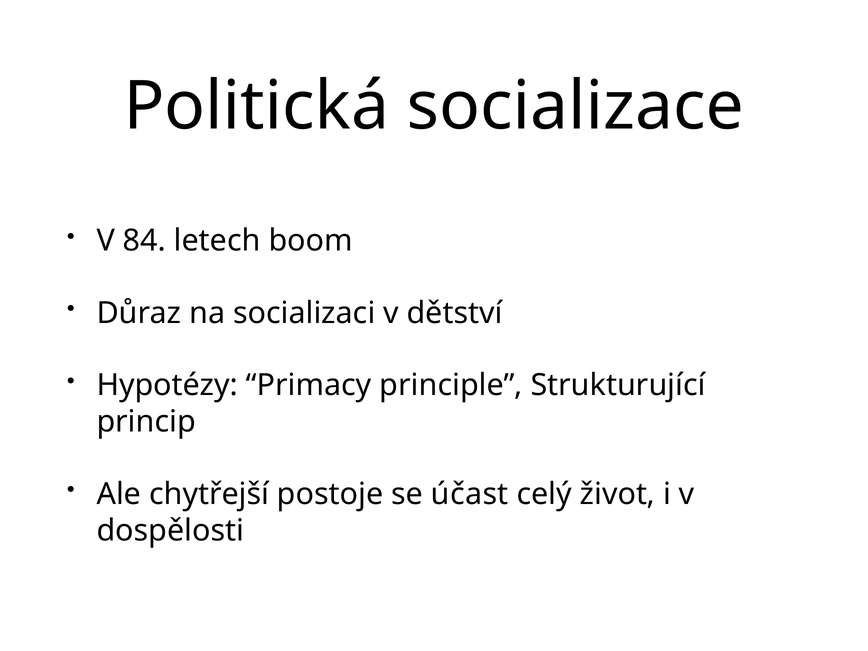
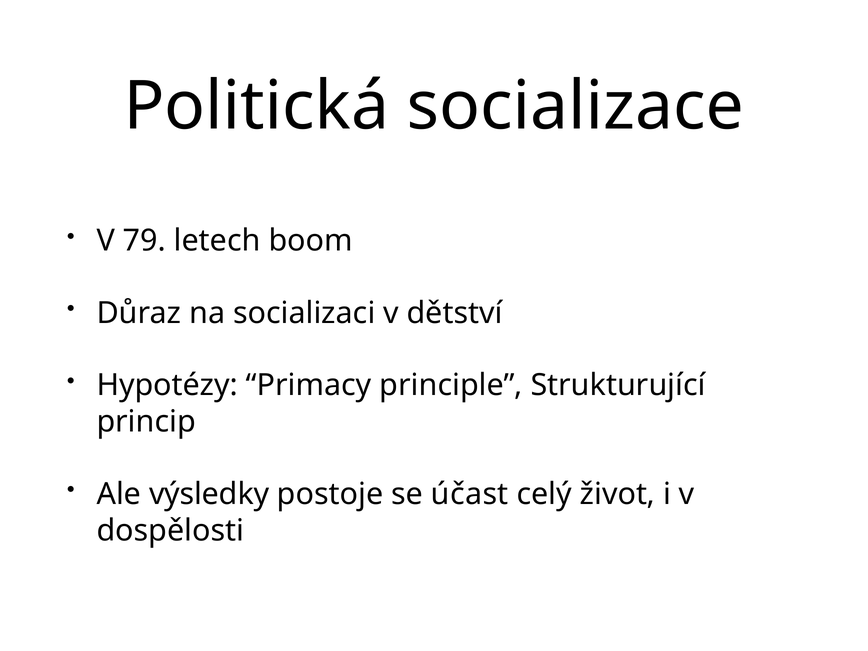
84: 84 -> 79 (144, 241)
chytřejší: chytřejší -> výsledky (209, 494)
